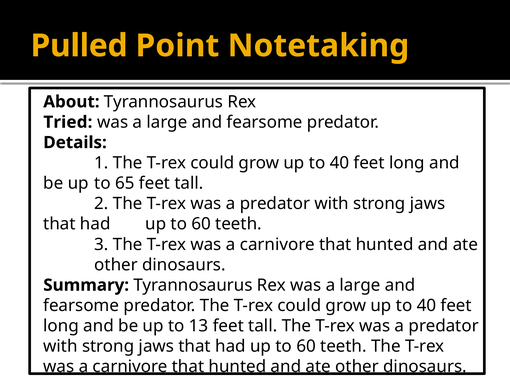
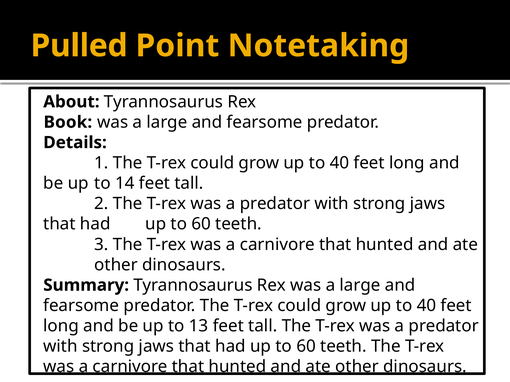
Tried: Tried -> Book (68, 122)
65: 65 -> 14 (125, 184)
